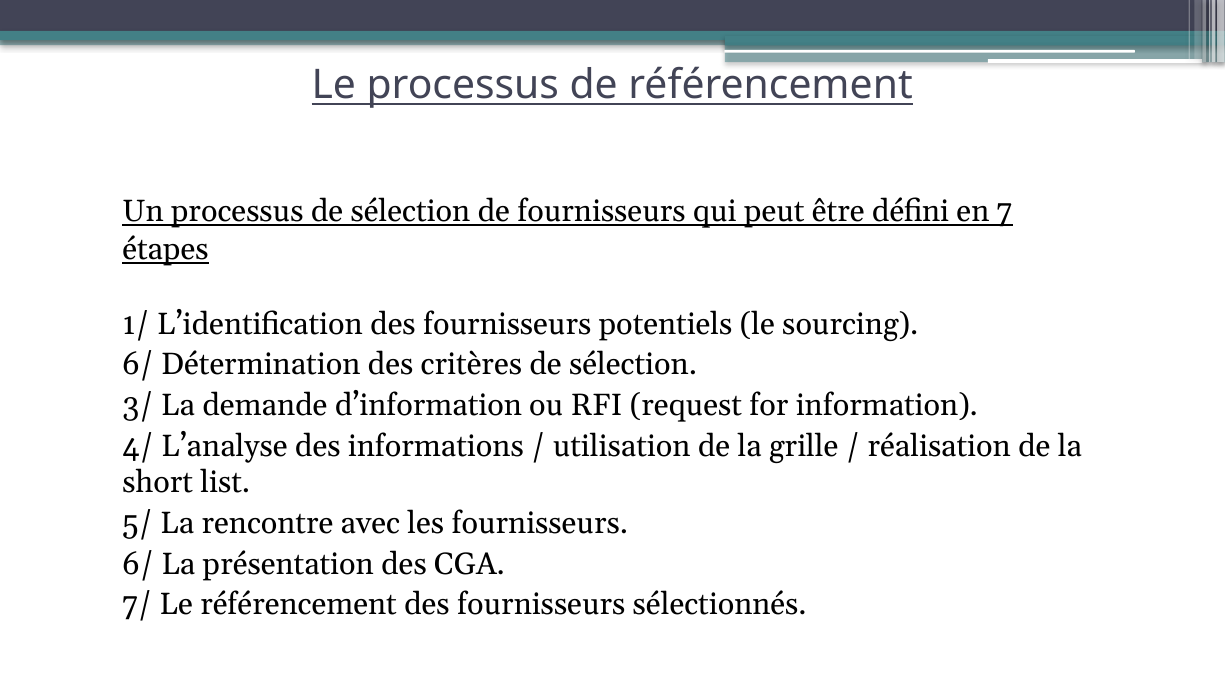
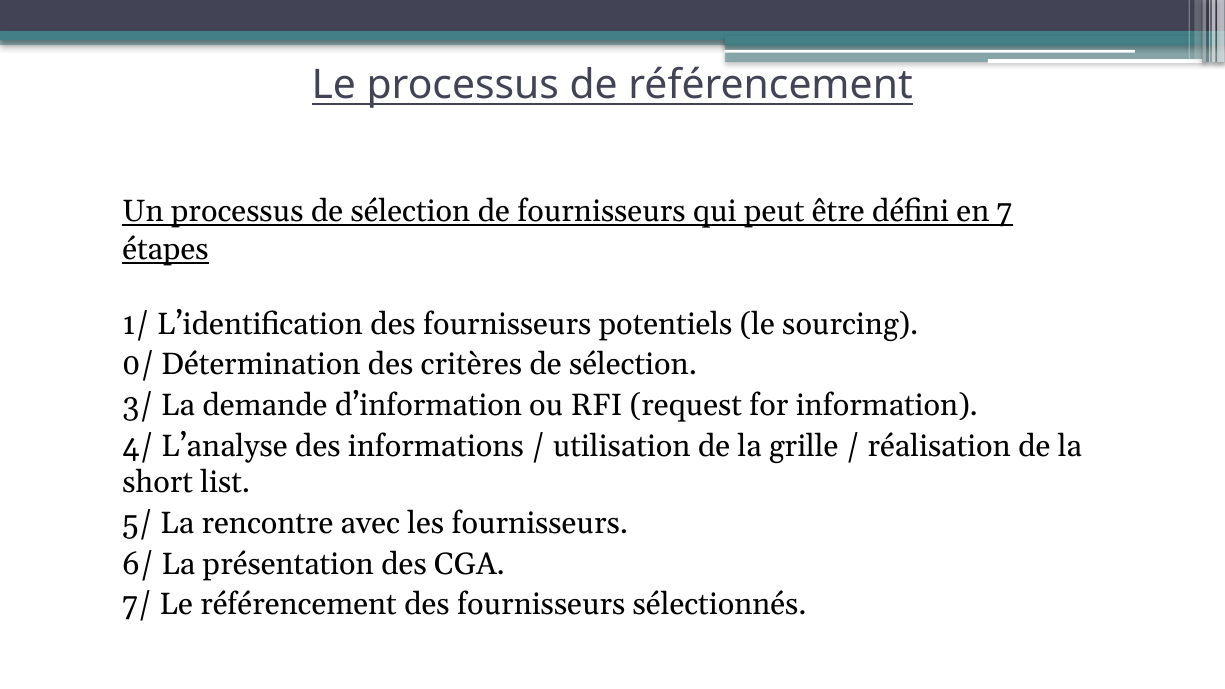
6/: 6/ -> 0/ (138, 365)
